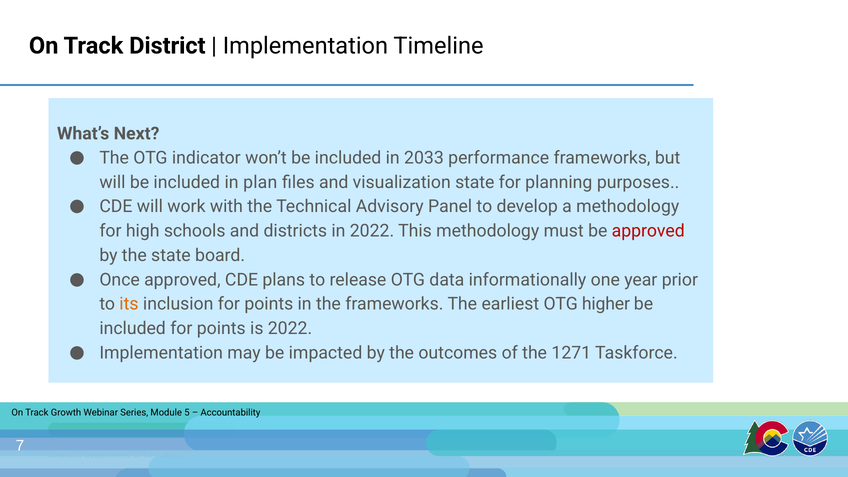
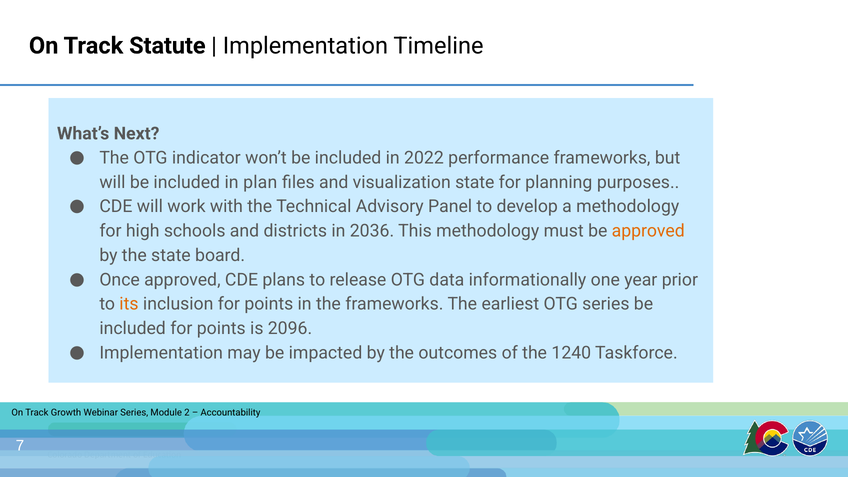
District: District -> Statute (167, 46)
2033: 2033 -> 2022 (424, 158)
in 2022: 2022 -> 2036 (372, 231)
approved colour: red -> orange (648, 231)
OTG higher: higher -> series (606, 304)
is 2022: 2022 -> 2096 (290, 328)
1271: 1271 -> 1240 (571, 353)
5: 5 -> 2 (187, 413)
